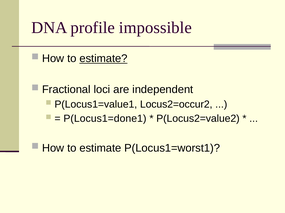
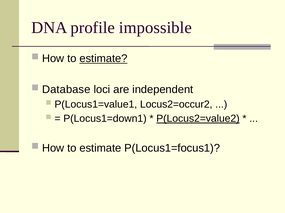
Fractional: Fractional -> Database (66, 90)
P(Locus1=done1: P(Locus1=done1 -> P(Locus1=down1 (105, 119)
P(Locus2=value2 underline: none -> present (198, 119)
P(Locus1=worst1: P(Locus1=worst1 -> P(Locus1=focus1 (172, 149)
